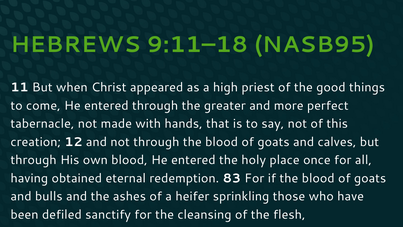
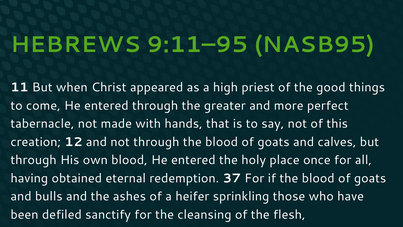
9:11–18: 9:11–18 -> 9:11–95 (197, 45)
83: 83 -> 37 (232, 178)
